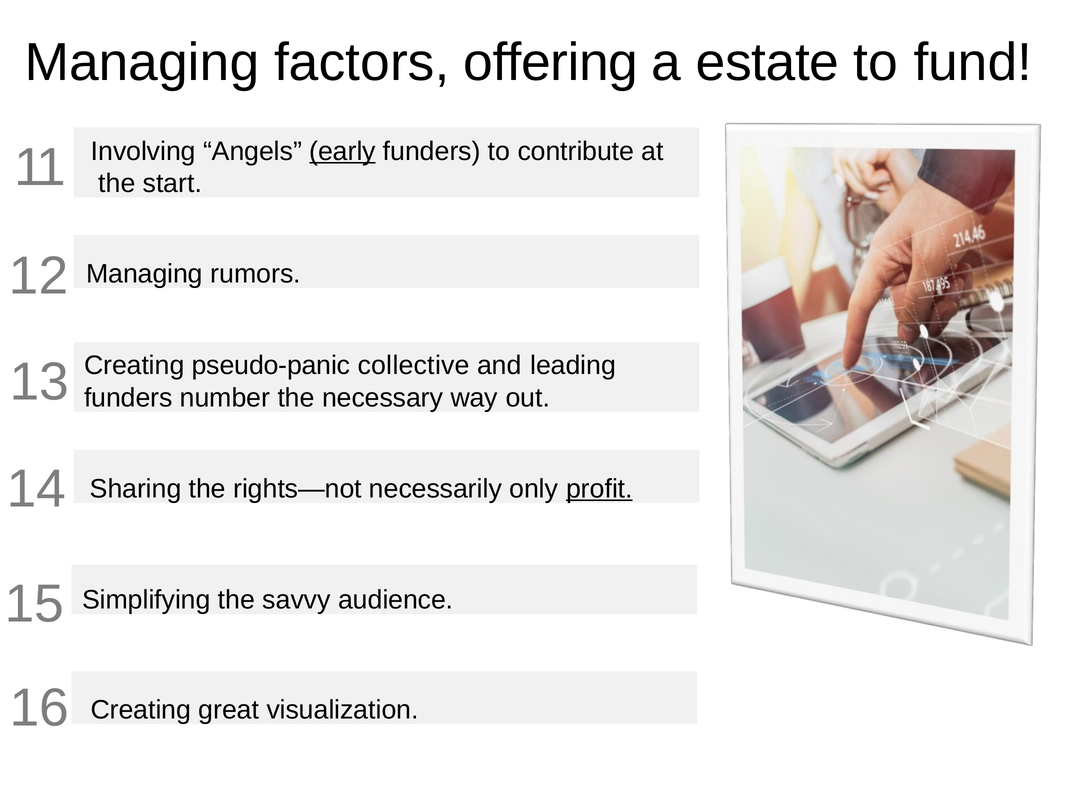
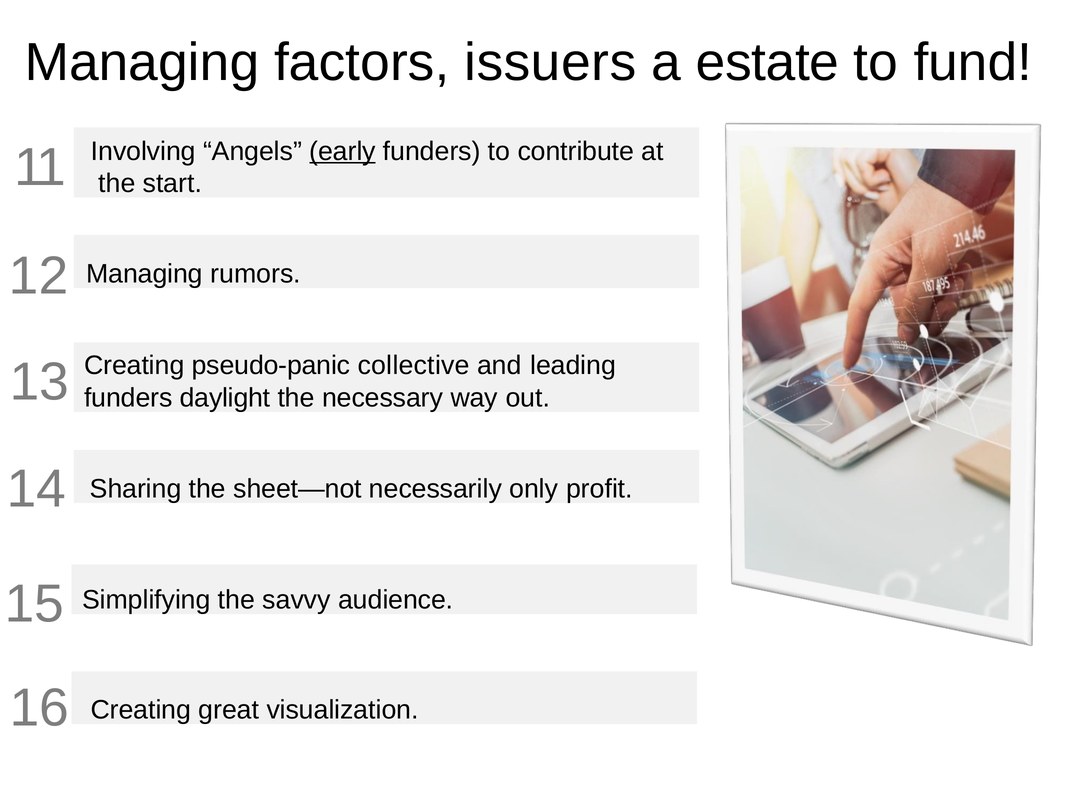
offering: offering -> issuers (550, 62)
number: number -> daylight (225, 398)
rights—not: rights—not -> sheet—not (298, 488)
profit underline: present -> none (599, 488)
